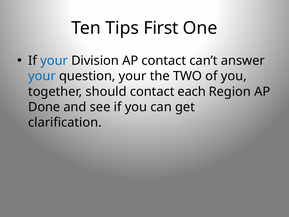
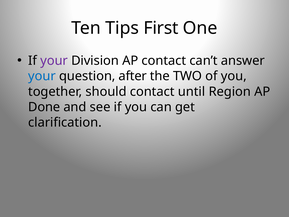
your colour: blue -> purple (54, 61)
question your: your -> after (133, 76)
each: each -> until (192, 91)
